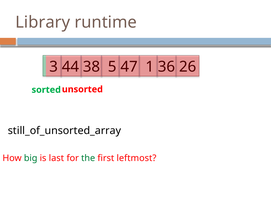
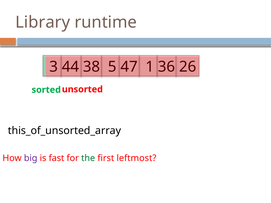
still_of_unsorted_array: still_of_unsorted_array -> this_of_unsorted_array (64, 131)
big colour: green -> purple (31, 158)
last: last -> fast (56, 158)
